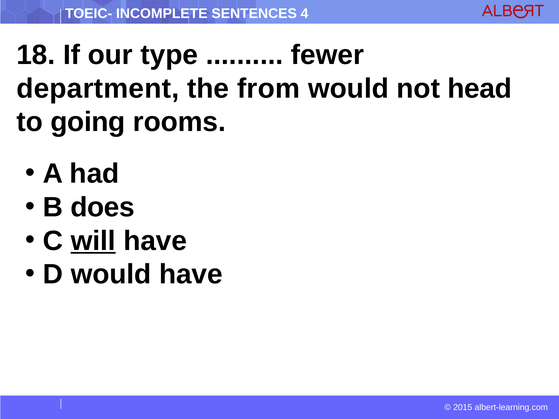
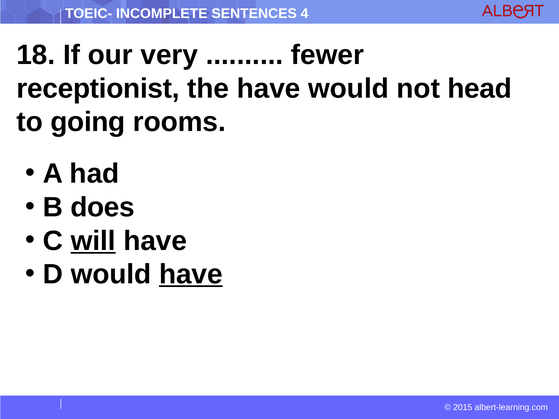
type: type -> very (169, 55)
department: department -> receptionist (98, 89)
the from: from -> have (269, 89)
have underline: none -> present (191, 274)
